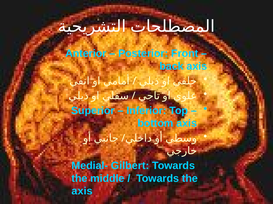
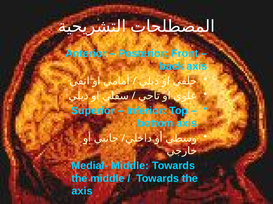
Medial- Gilbert: Gilbert -> Middle (130, 166)
